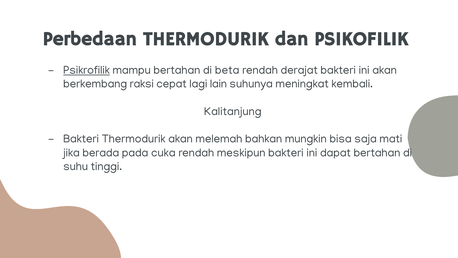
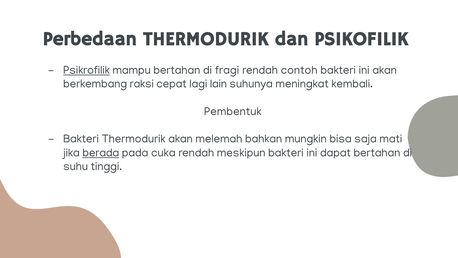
beta: beta -> fragi (227, 70)
derajat: derajat -> contoh (299, 70)
Kalitanjung: Kalitanjung -> Pembentuk (233, 111)
berada underline: none -> present (101, 152)
